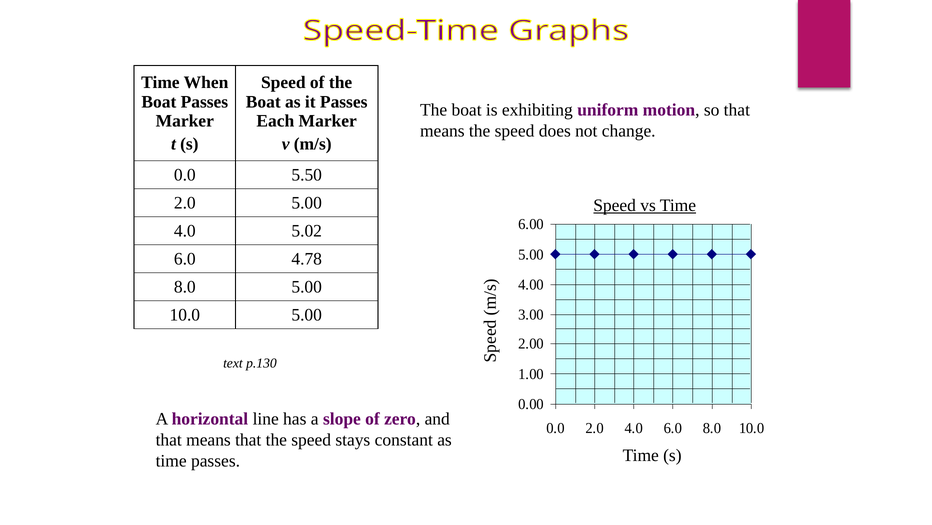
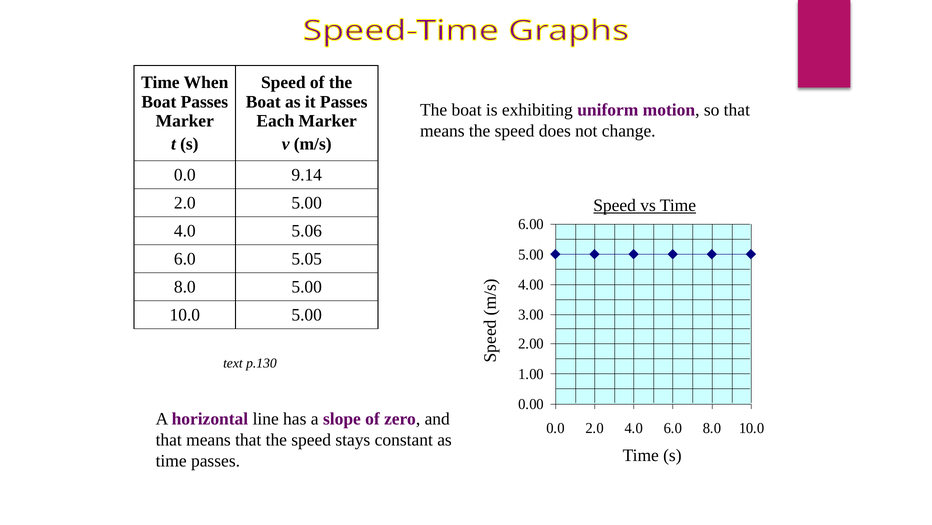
5.50: 5.50 -> 9.14 (307, 175)
5.02: 5.02 -> 5.06 (307, 231)
4.78: 4.78 -> 5.05 (307, 259)
